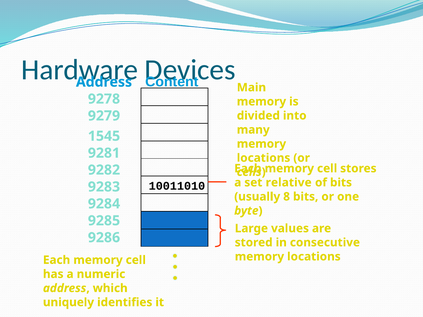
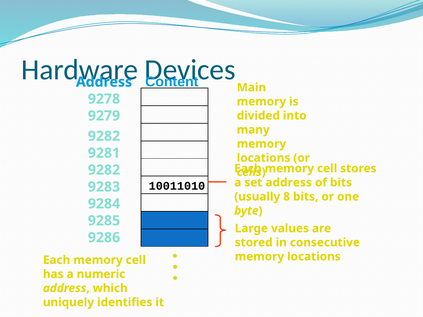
1545: 1545 -> 9282 (104, 136)
set relative: relative -> address (289, 183)
